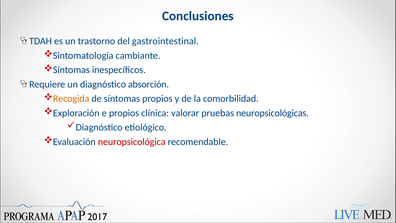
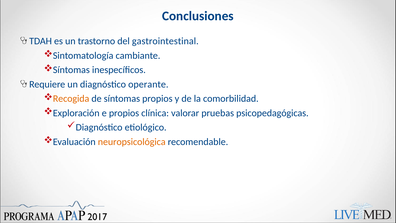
absorción: absorción -> operante (148, 84)
neuropsicológicas: neuropsicológicas -> psicopedagógicas (272, 113)
neuropsicológica colour: red -> orange (132, 142)
